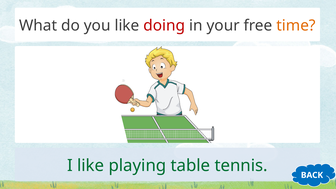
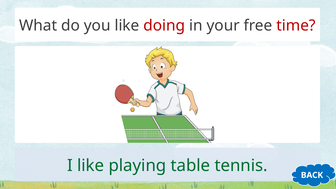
time colour: orange -> red (296, 26)
